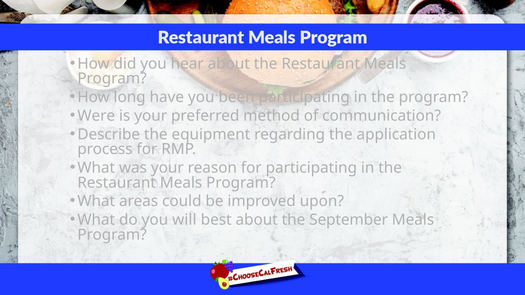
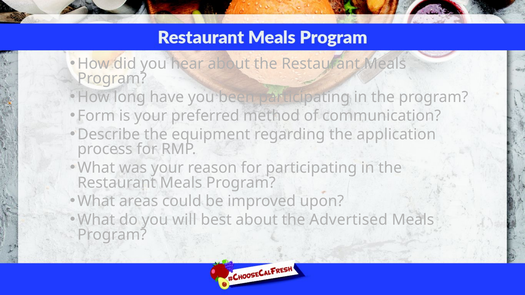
Were: Were -> Form (96, 116)
September: September -> Advertised (348, 220)
